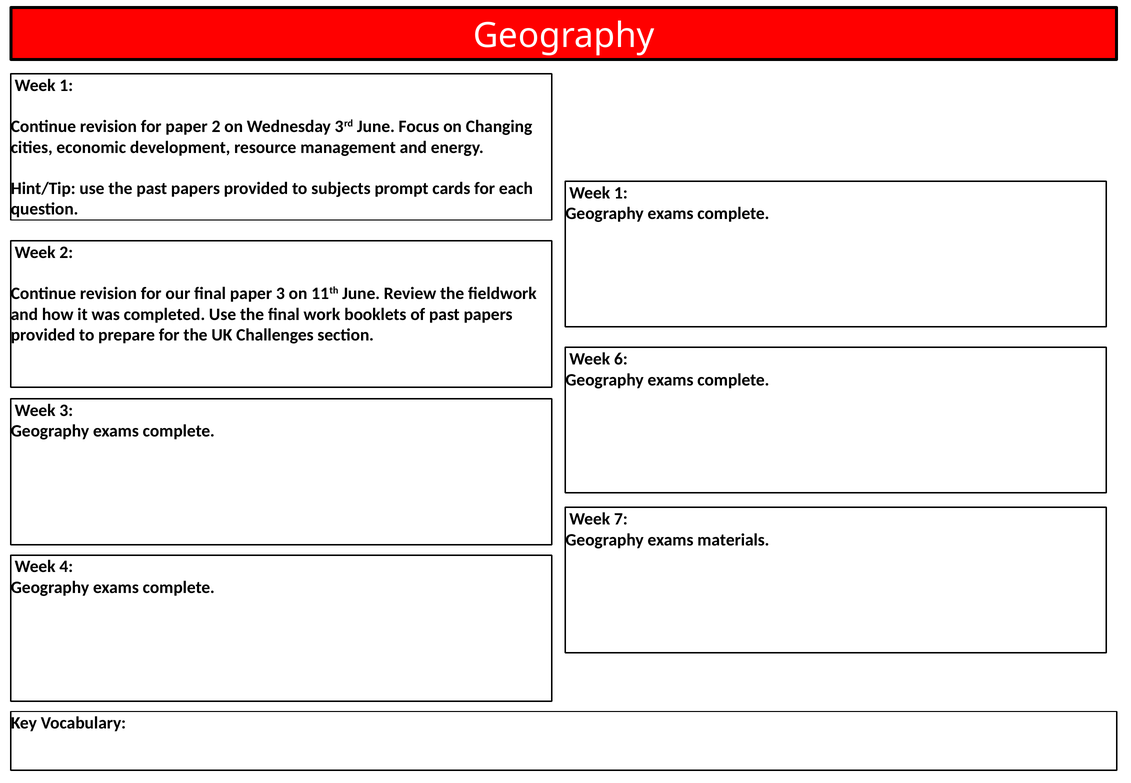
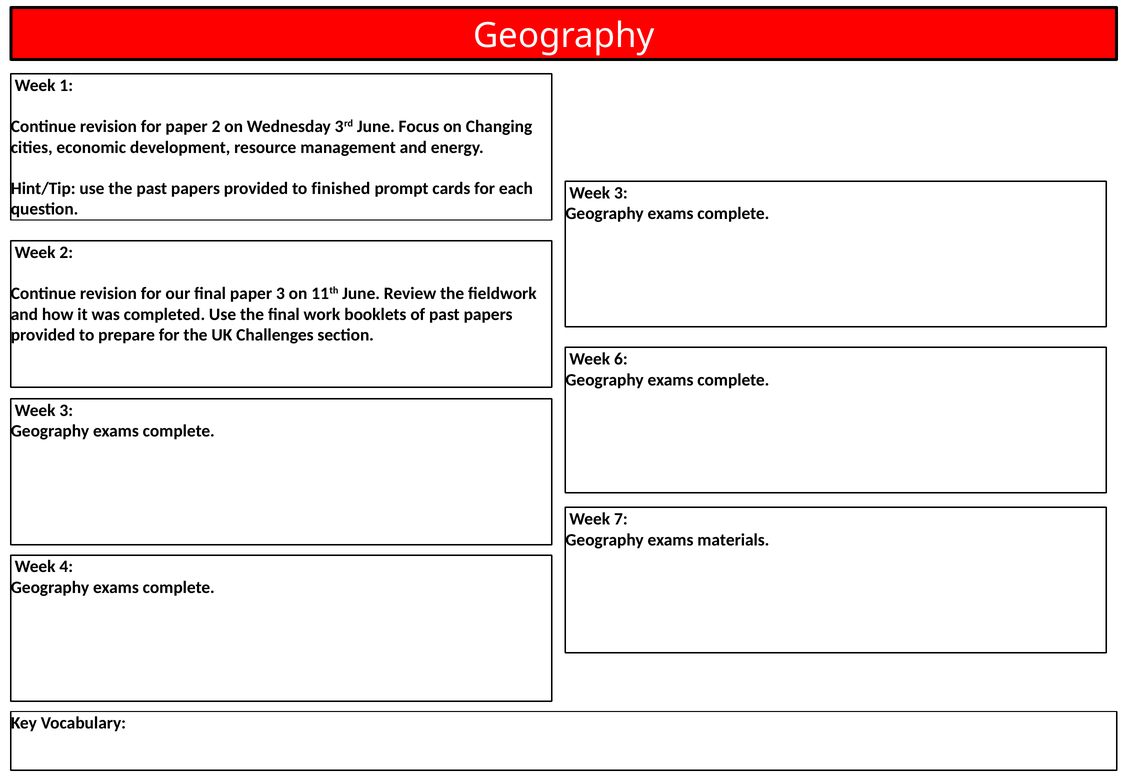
subjects: subjects -> finished (341, 188)
1: 1 -> 3 (621, 193)
